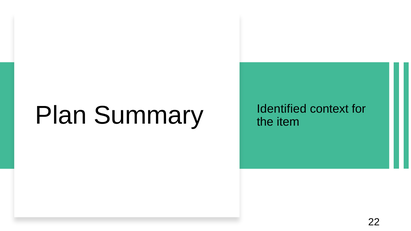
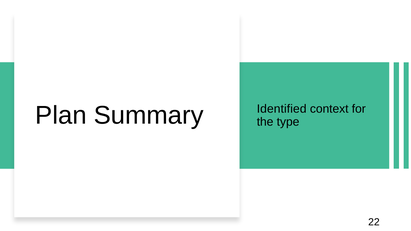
item: item -> type (288, 122)
